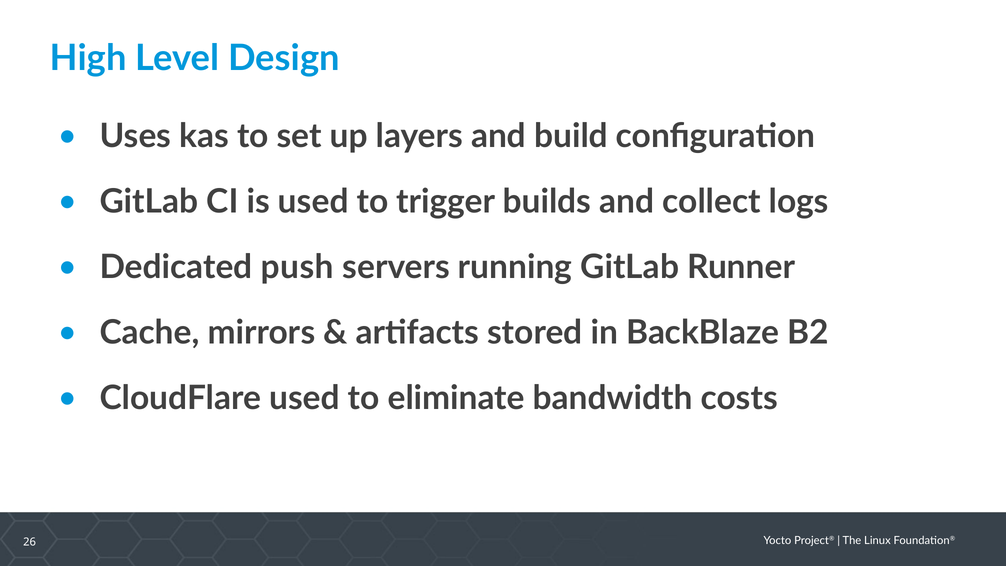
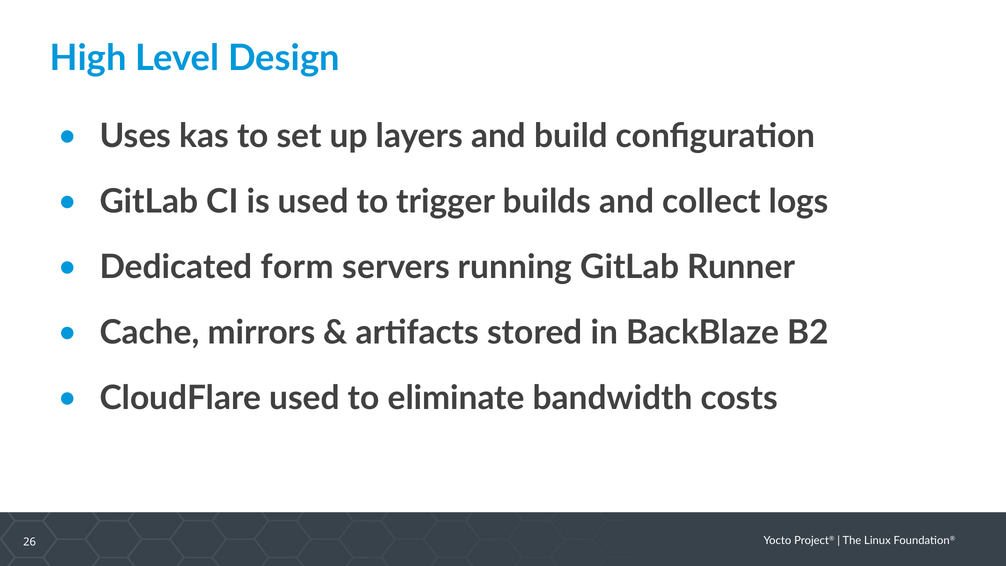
push: push -> form (297, 267)
